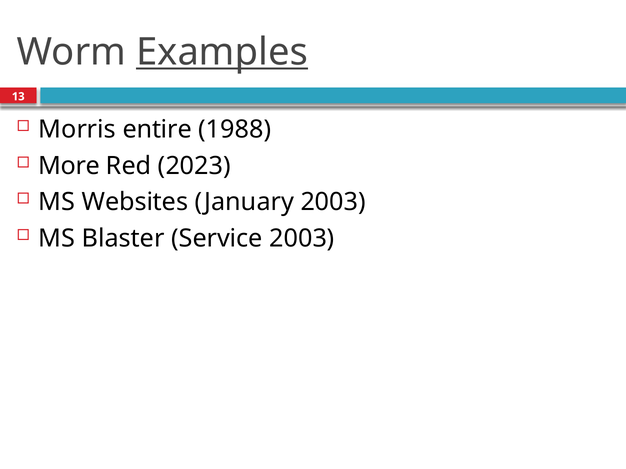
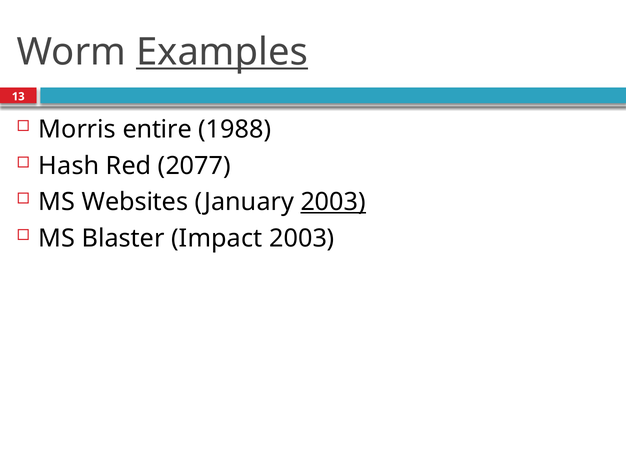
More: More -> Hash (69, 166)
2023: 2023 -> 2077 (194, 166)
2003 underline: none -> present (333, 202)
Service: Service -> Impact (217, 239)
